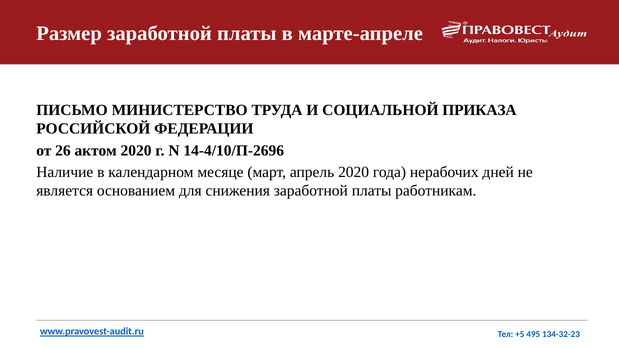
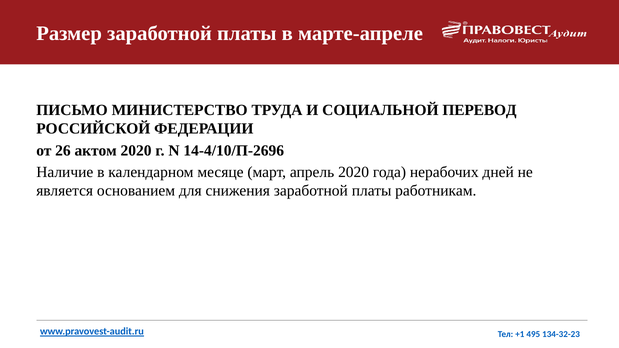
ПРИКАЗА: ПРИКАЗА -> ПЕРЕВОД (479, 110)
+5: +5 -> +1 (520, 334)
